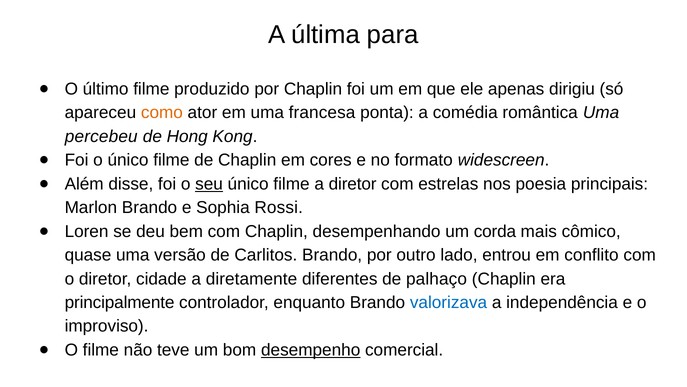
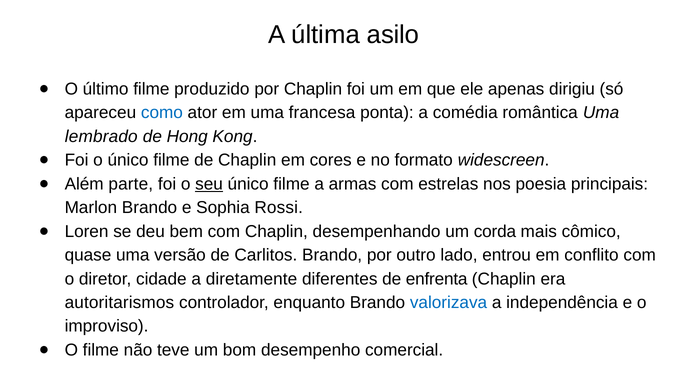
para: para -> asilo (393, 35)
como colour: orange -> blue (162, 113)
percebeu: percebeu -> lembrado (101, 136)
disse: disse -> parte (131, 184)
a diretor: diretor -> armas (353, 184)
palhaço: palhaço -> enfrenta (437, 278)
principalmente: principalmente -> autoritarismos (119, 302)
desempenho underline: present -> none (311, 350)
